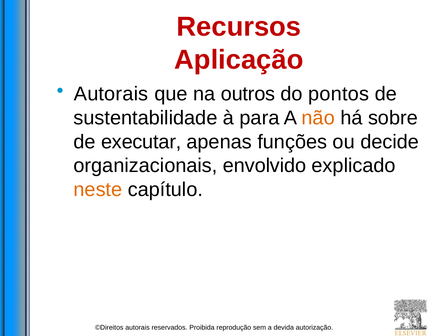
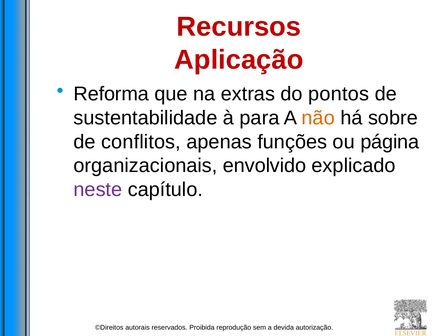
Autorais: Autorais -> Reforma (111, 94)
outros: outros -> extras (248, 94)
executar: executar -> conflitos (141, 142)
decide: decide -> página (390, 142)
neste colour: orange -> purple (98, 190)
